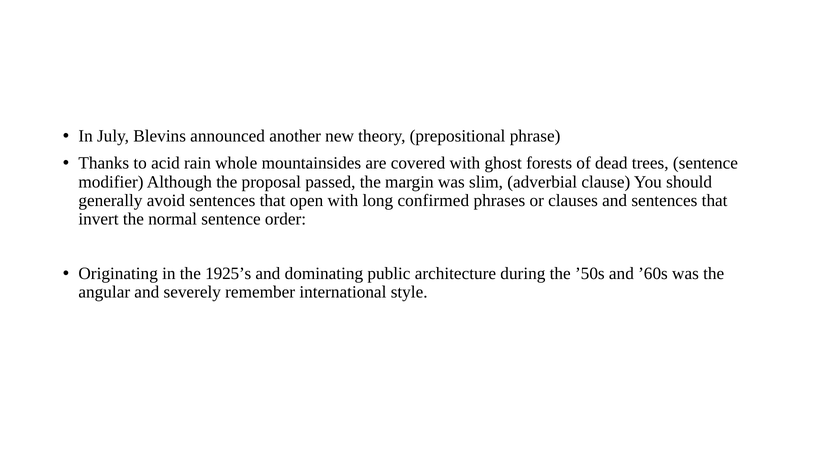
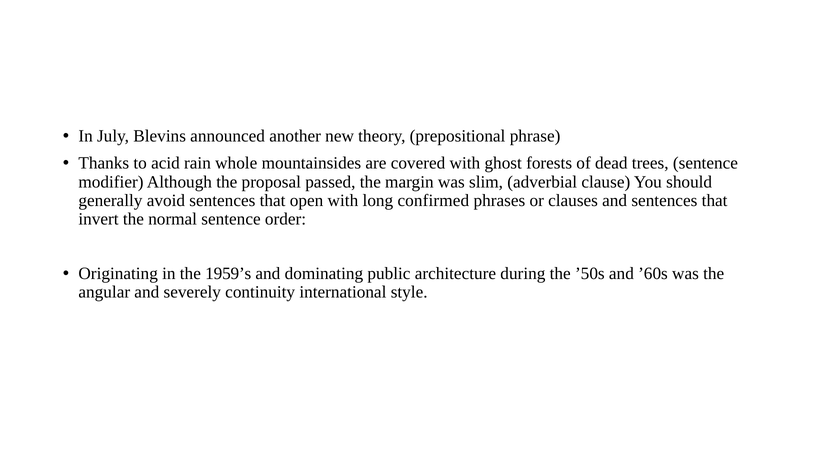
1925’s: 1925’s -> 1959’s (228, 273)
remember: remember -> continuity (260, 292)
